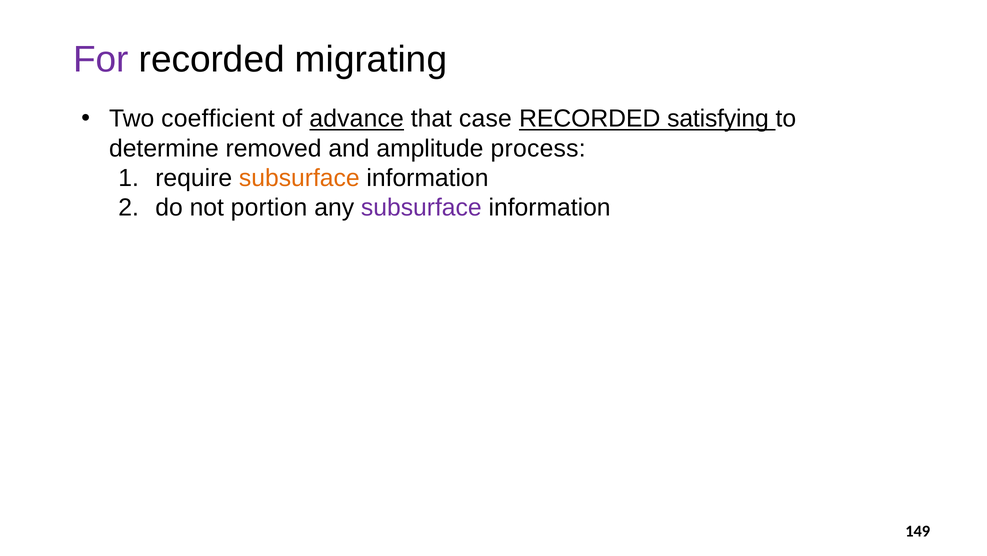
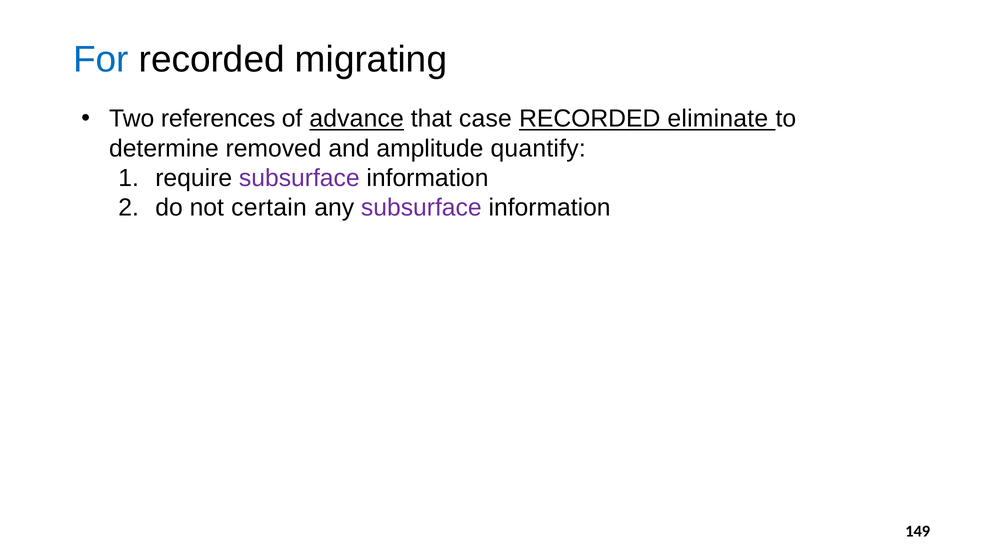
For colour: purple -> blue (101, 59)
coefficient: coefficient -> references (218, 119)
satisfying: satisfying -> eliminate (718, 119)
process: process -> quantify (538, 148)
subsurface colour: orange -> purple (299, 178)
portion: portion -> certain (269, 207)
